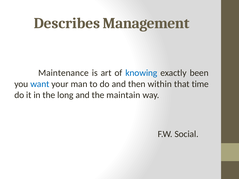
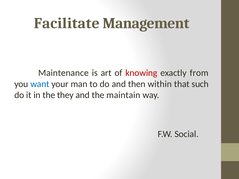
Describes: Describes -> Facilitate (67, 23)
knowing colour: blue -> red (141, 73)
been: been -> from (199, 73)
time: time -> such (200, 84)
long: long -> they (65, 95)
